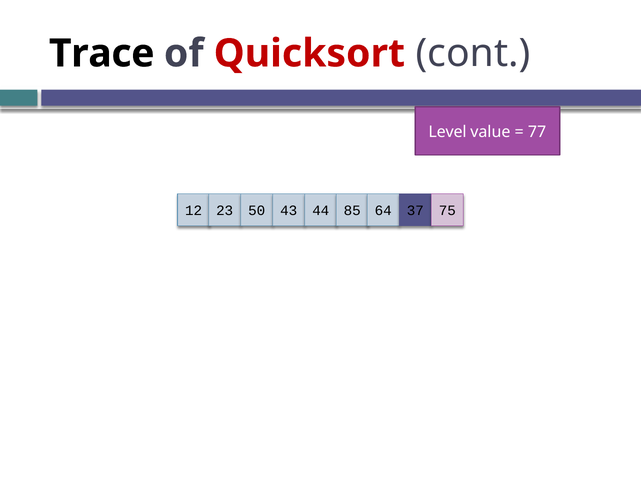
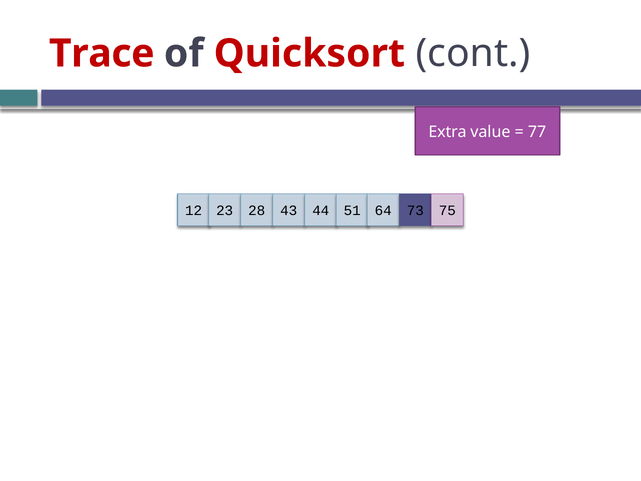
Trace colour: black -> red (102, 53)
Level: Level -> Extra (448, 132)
50: 50 -> 28 (257, 211)
85: 85 -> 51 (352, 211)
37: 37 -> 73 (415, 211)
